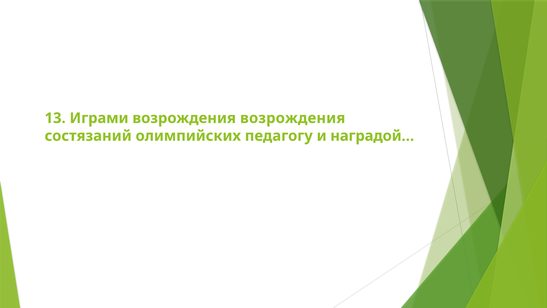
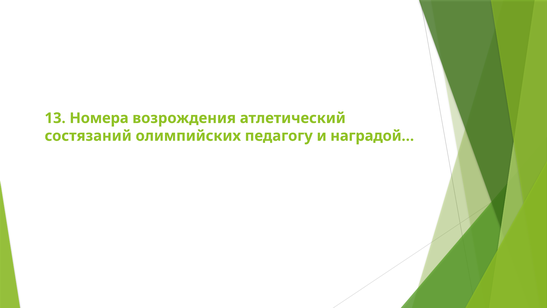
Играми: Играми -> Номера (99, 118)
возрождения возрождения: возрождения -> атлетический (293, 118)
